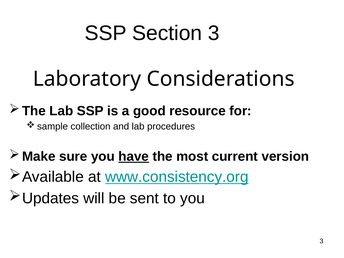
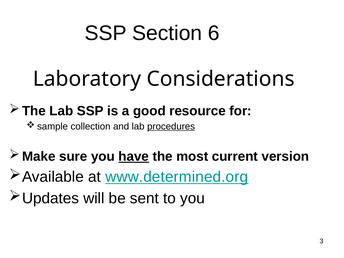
Section 3: 3 -> 6 (214, 33)
procedures underline: none -> present (171, 126)
www.consistency.org: www.consistency.org -> www.determined.org (177, 177)
